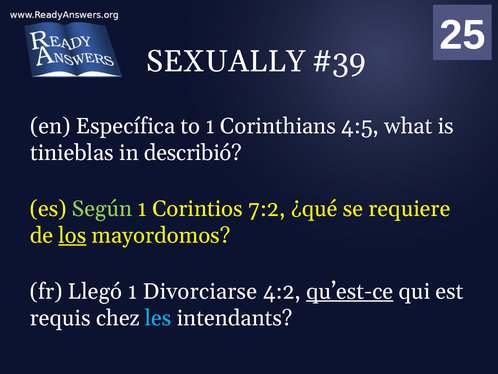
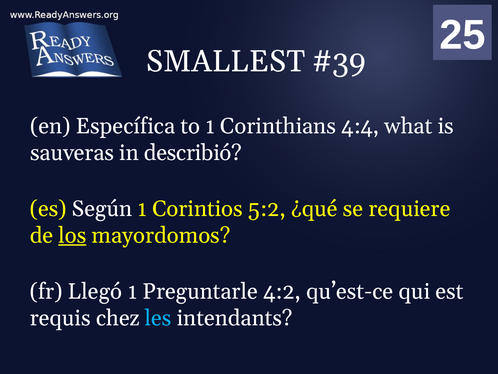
SEXUALLY: SEXUALLY -> SMALLEST (226, 61)
4:5: 4:5 -> 4:4 (360, 126)
tinieblas: tinieblas -> sauveras (72, 153)
Según colour: light green -> white (102, 209)
7:2: 7:2 -> 5:2 (267, 209)
Divorciarse: Divorciarse -> Preguntarle (200, 291)
qu’est-ce underline: present -> none (350, 291)
